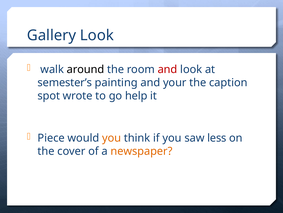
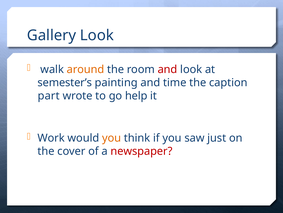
around colour: black -> orange (86, 69)
your: your -> time (175, 82)
spot: spot -> part (49, 95)
Piece: Piece -> Work (51, 138)
less: less -> just (217, 138)
newspaper colour: orange -> red (141, 151)
